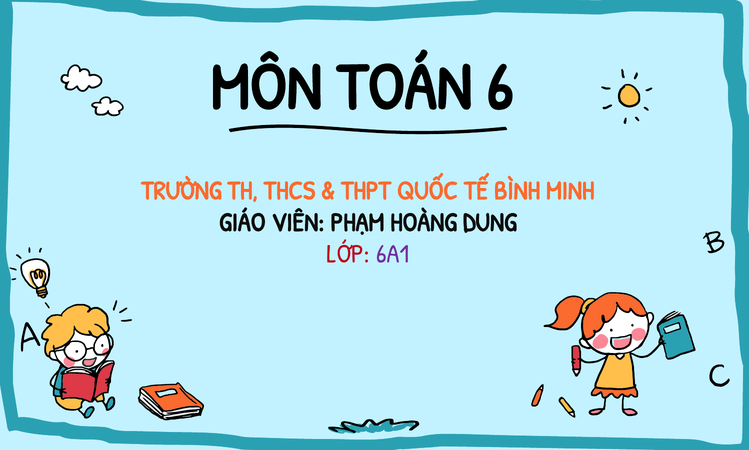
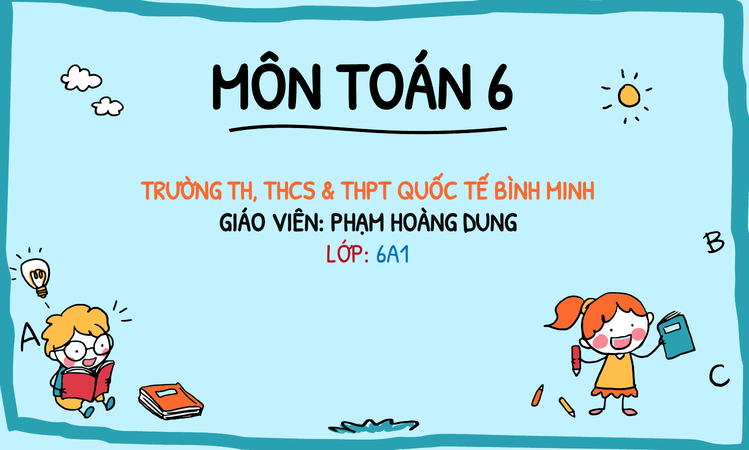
6A1 colour: purple -> blue (393, 254)
